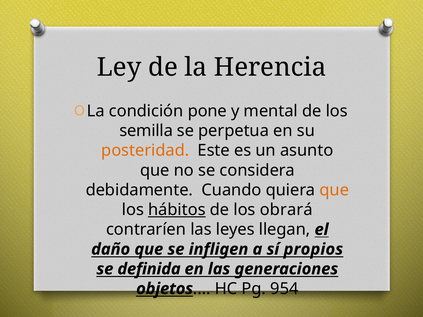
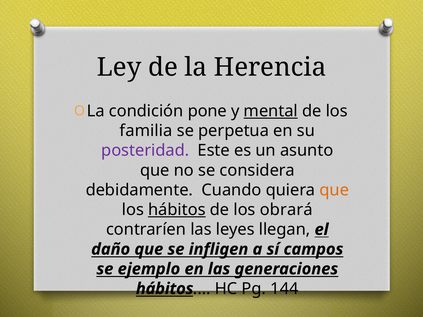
mental underline: none -> present (271, 111)
semilla: semilla -> familia (146, 131)
posteridad colour: orange -> purple (145, 151)
propios: propios -> campos (313, 249)
definida: definida -> ejemplo (149, 269)
objetos: objetos -> hábitos (165, 289)
954: 954 -> 144 (284, 289)
